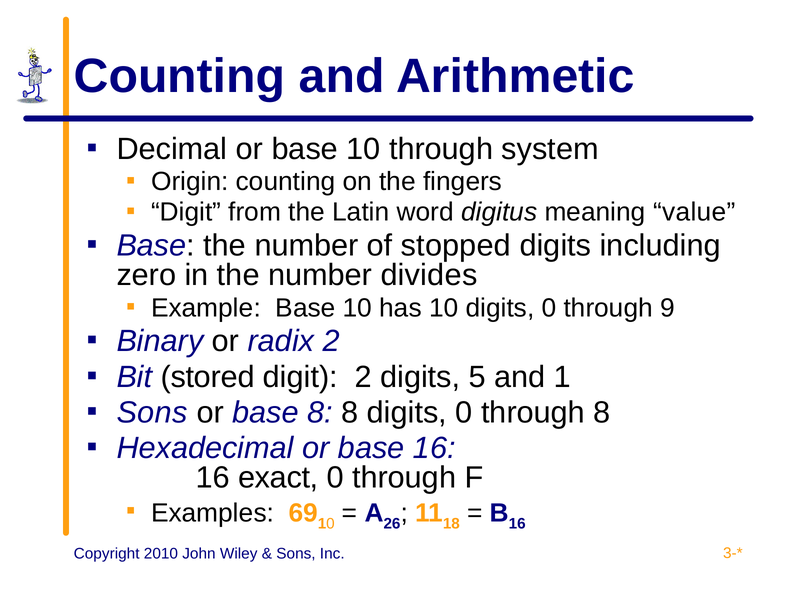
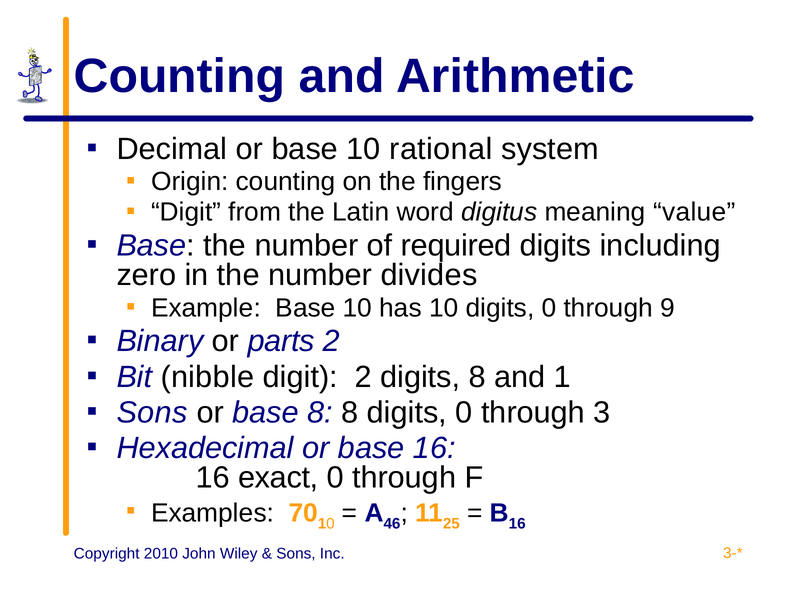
10 through: through -> rational (441, 149)
stopped: stopped -> required (456, 246)
radix: radix -> parts (281, 342)
stored: stored -> nibble (207, 377)
digits 5: 5 -> 8 (477, 377)
through 8: 8 -> 3 (602, 413)
69: 69 -> 70 (303, 514)
26: 26 -> 46 (392, 524)
18: 18 -> 25 (451, 524)
